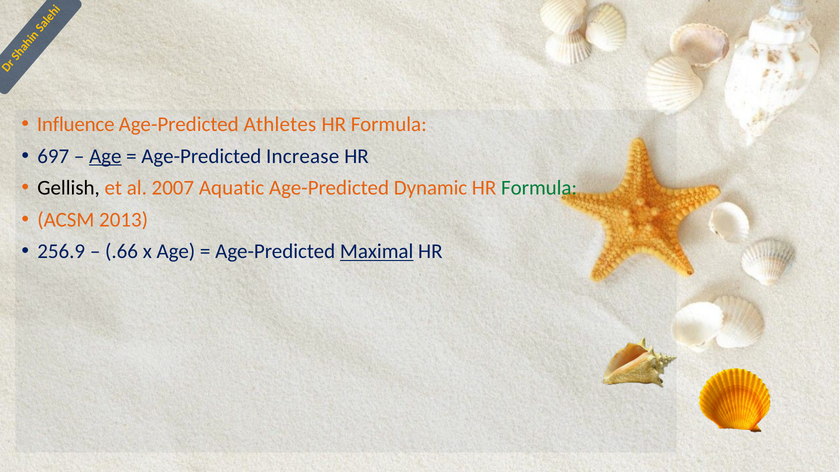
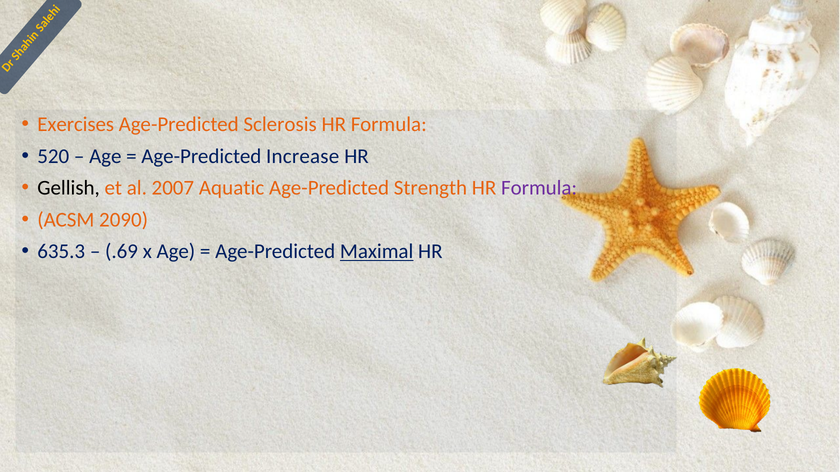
Influence: Influence -> Exercises (76, 124)
Athletes: Athletes -> Sclerosis (280, 124)
697: 697 -> 520 (53, 156)
Age underline: present -> none (105, 156)
Dynamic: Dynamic -> Strength (430, 188)
Formula colour: green -> purple (539, 188)
2013: 2013 -> 2090 (124, 220)
256.9: 256.9 -> 635.3 (61, 252)
.66: .66 -> .69 (122, 252)
